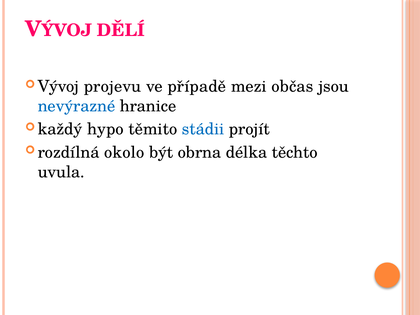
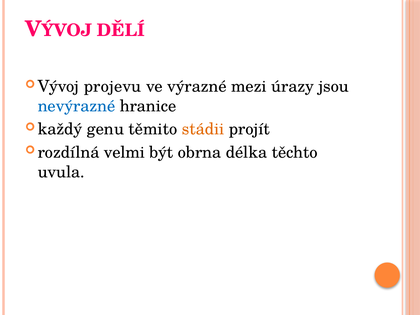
případě: případě -> výrazné (197, 87)
občas: občas -> úrazy (293, 87)
hypo: hypo -> genu (105, 129)
stádii colour: blue -> orange (203, 129)
okolo: okolo -> velmi (124, 152)
